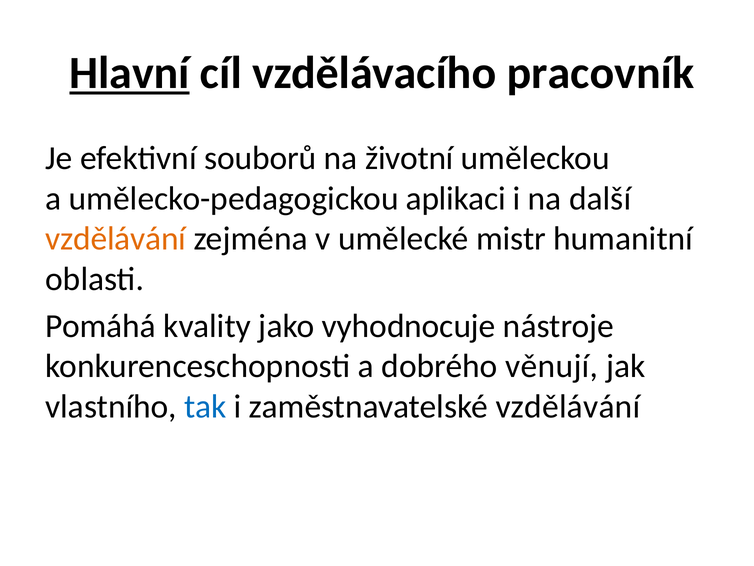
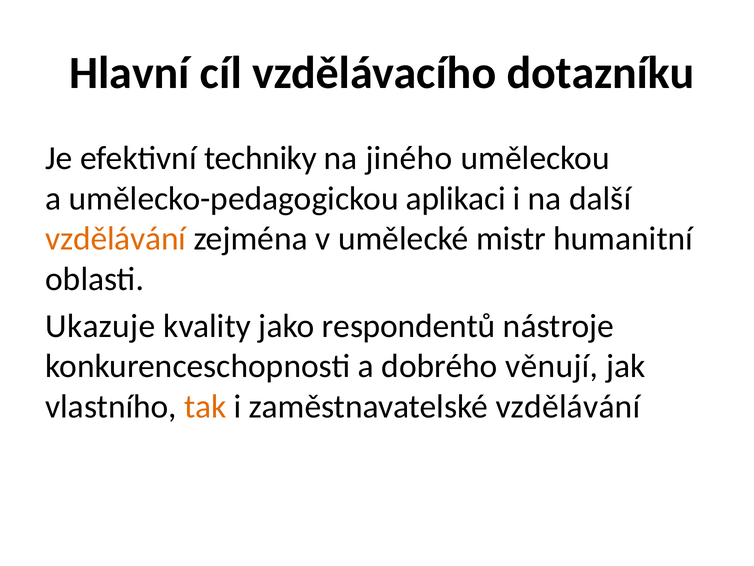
Hlavní underline: present -> none (129, 73)
pracovník: pracovník -> dotazníku (601, 73)
souborů: souborů -> techniky (260, 158)
životní: životní -> jiného (409, 158)
Pomáhá: Pomáhá -> Ukazuje (100, 326)
vyhodnocuje: vyhodnocuje -> respondentů (409, 326)
tak colour: blue -> orange (205, 406)
